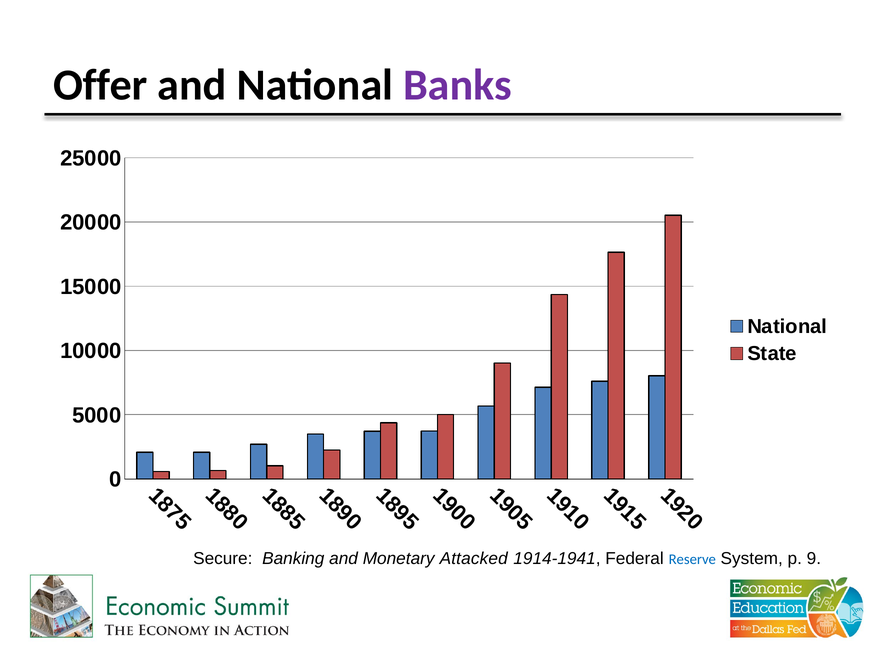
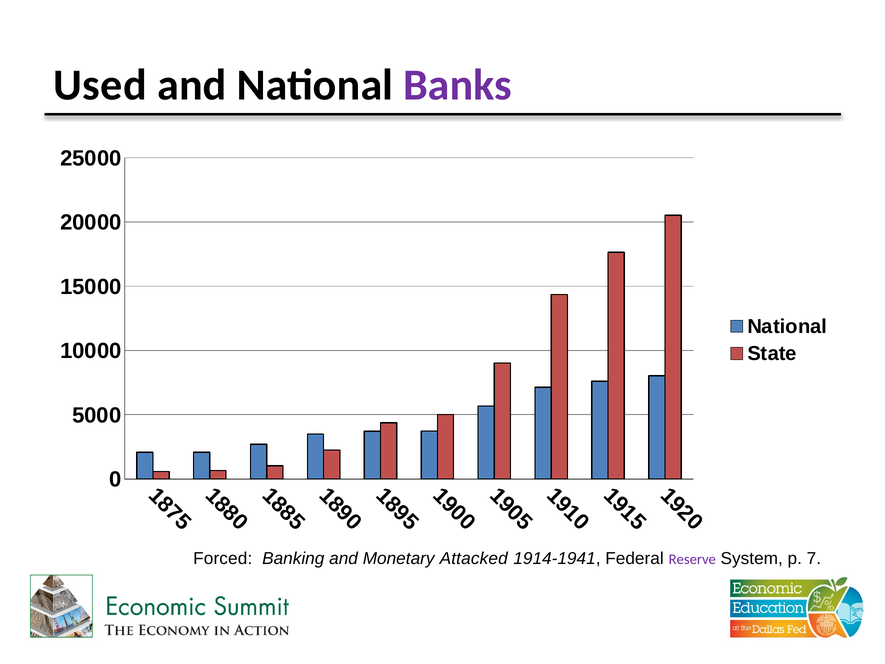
Offer: Offer -> Used (100, 85)
Secure: Secure -> Forced (223, 558)
Reserve colour: blue -> purple (692, 559)
p 9: 9 -> 7 (814, 558)
